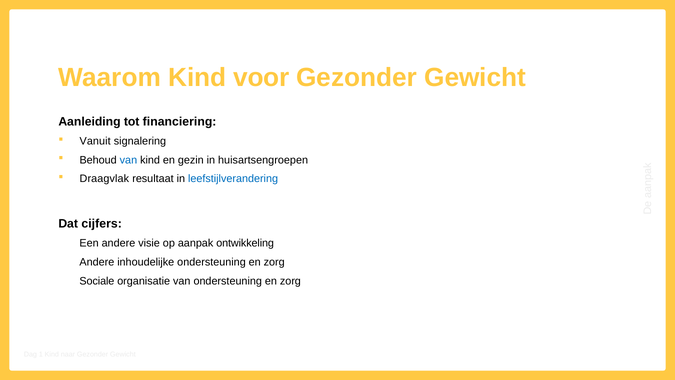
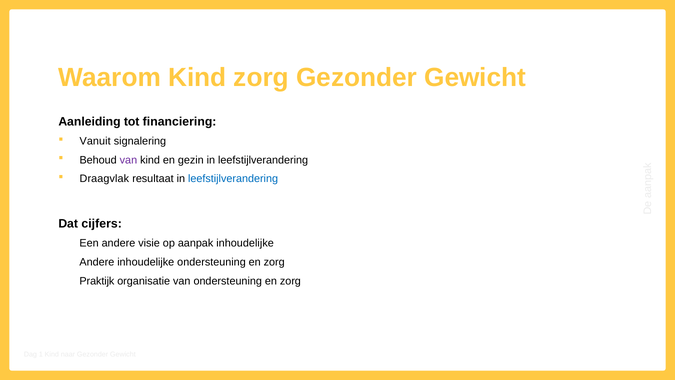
Kind voor: voor -> zorg (261, 77)
van colour: blue -> purple (128, 160)
gezin in huisartsengroepen: huisartsengroepen -> leefstijlverandering (263, 160)
aanpak ontwikkeling: ontwikkeling -> inhoudelijke (245, 243)
Sociale: Sociale -> Praktijk (97, 281)
